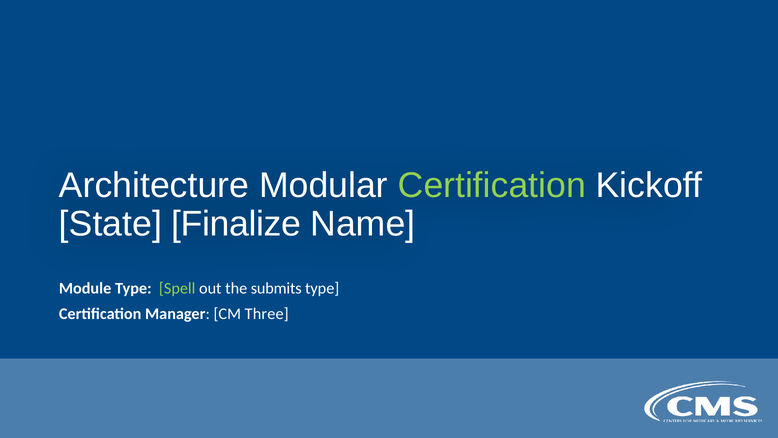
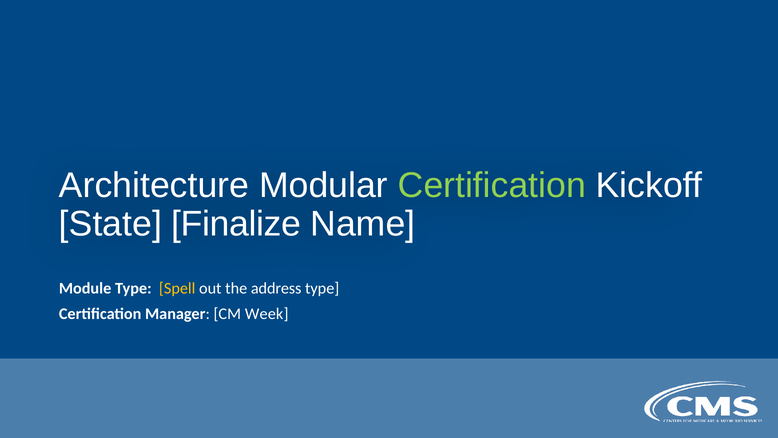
Spell colour: light green -> yellow (177, 288)
submits: submits -> address (276, 288)
Three: Three -> Week (267, 314)
